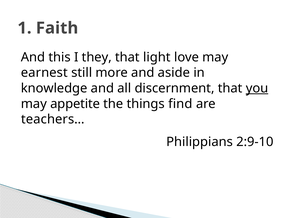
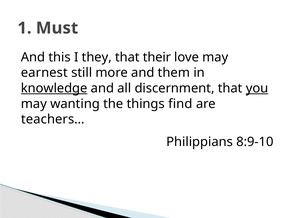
Faith: Faith -> Must (57, 28)
light: light -> their (157, 57)
aside: aside -> them (174, 73)
knowledge underline: none -> present (54, 88)
appetite: appetite -> wanting (75, 104)
2:9-10: 2:9-10 -> 8:9-10 (255, 142)
